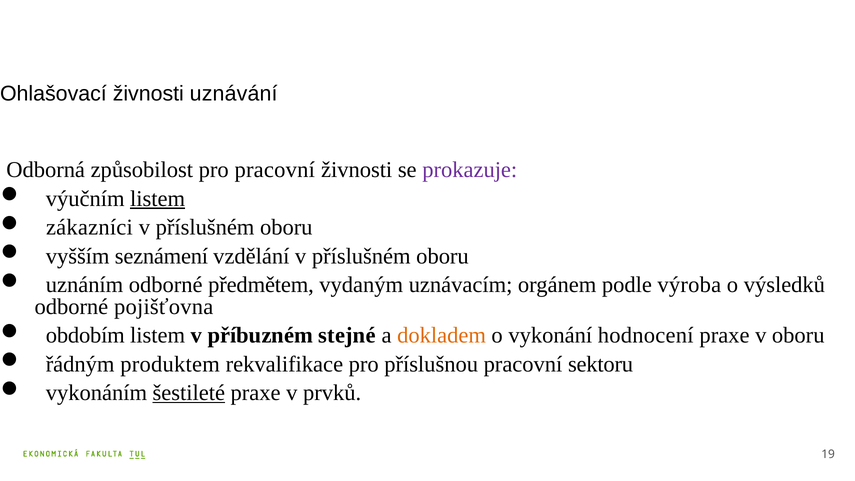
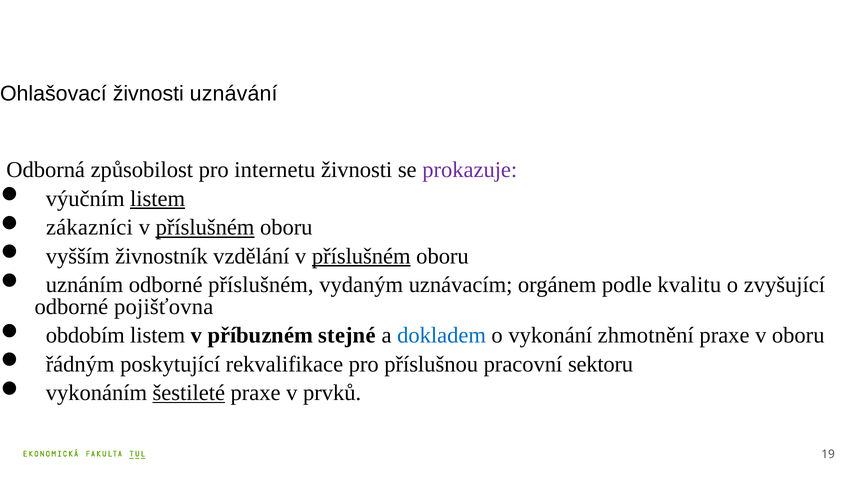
pro pracovní: pracovní -> internetu (275, 170)
příslušném underline: none -> present (205, 227)
seznámení: seznámení -> živnostník (161, 256)
příslušném underline: none -> present (361, 256)
odborné předmětem: předmětem -> příslušném (261, 285)
výroba: výroba -> kvalitu (689, 285)
výsledků: výsledků -> zvyšující (784, 285)
dokladem colour: orange -> blue (442, 335)
hodnocení: hodnocení -> zhmotnění (646, 335)
produktem: produktem -> poskytující (170, 364)
